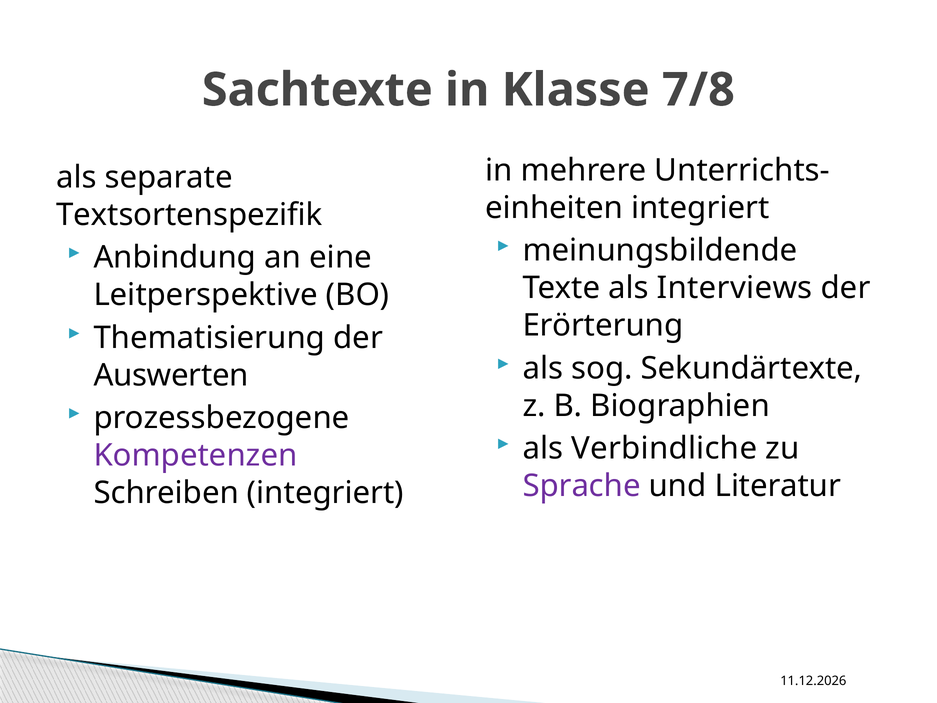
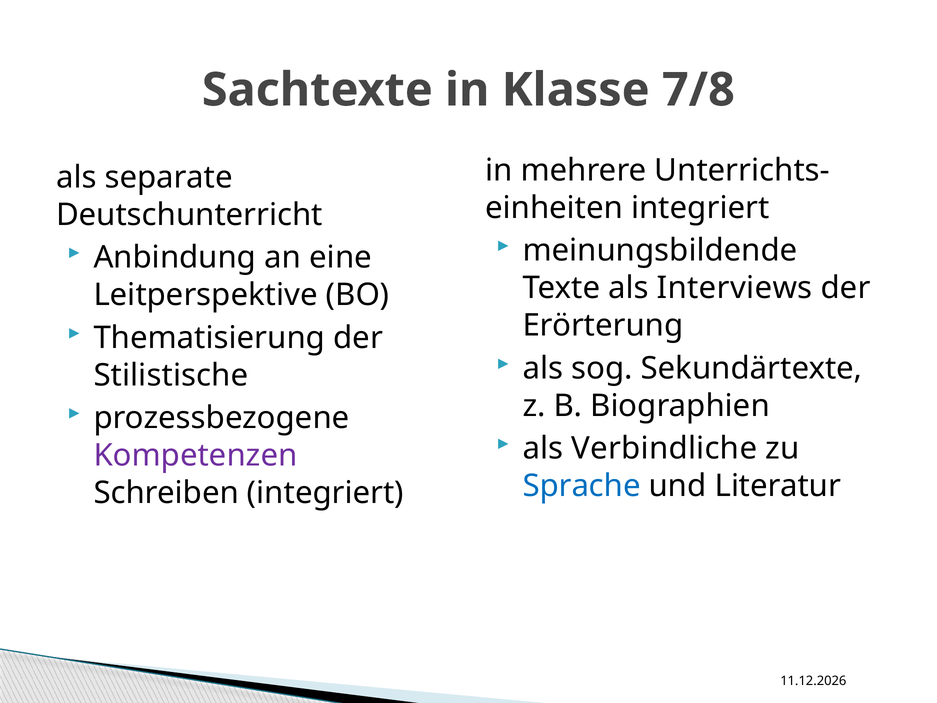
Textsortenspezifik: Textsortenspezifik -> Deutschunterricht (189, 215)
Auswerten: Auswerten -> Stilistische (171, 375)
Sprache colour: purple -> blue (582, 486)
